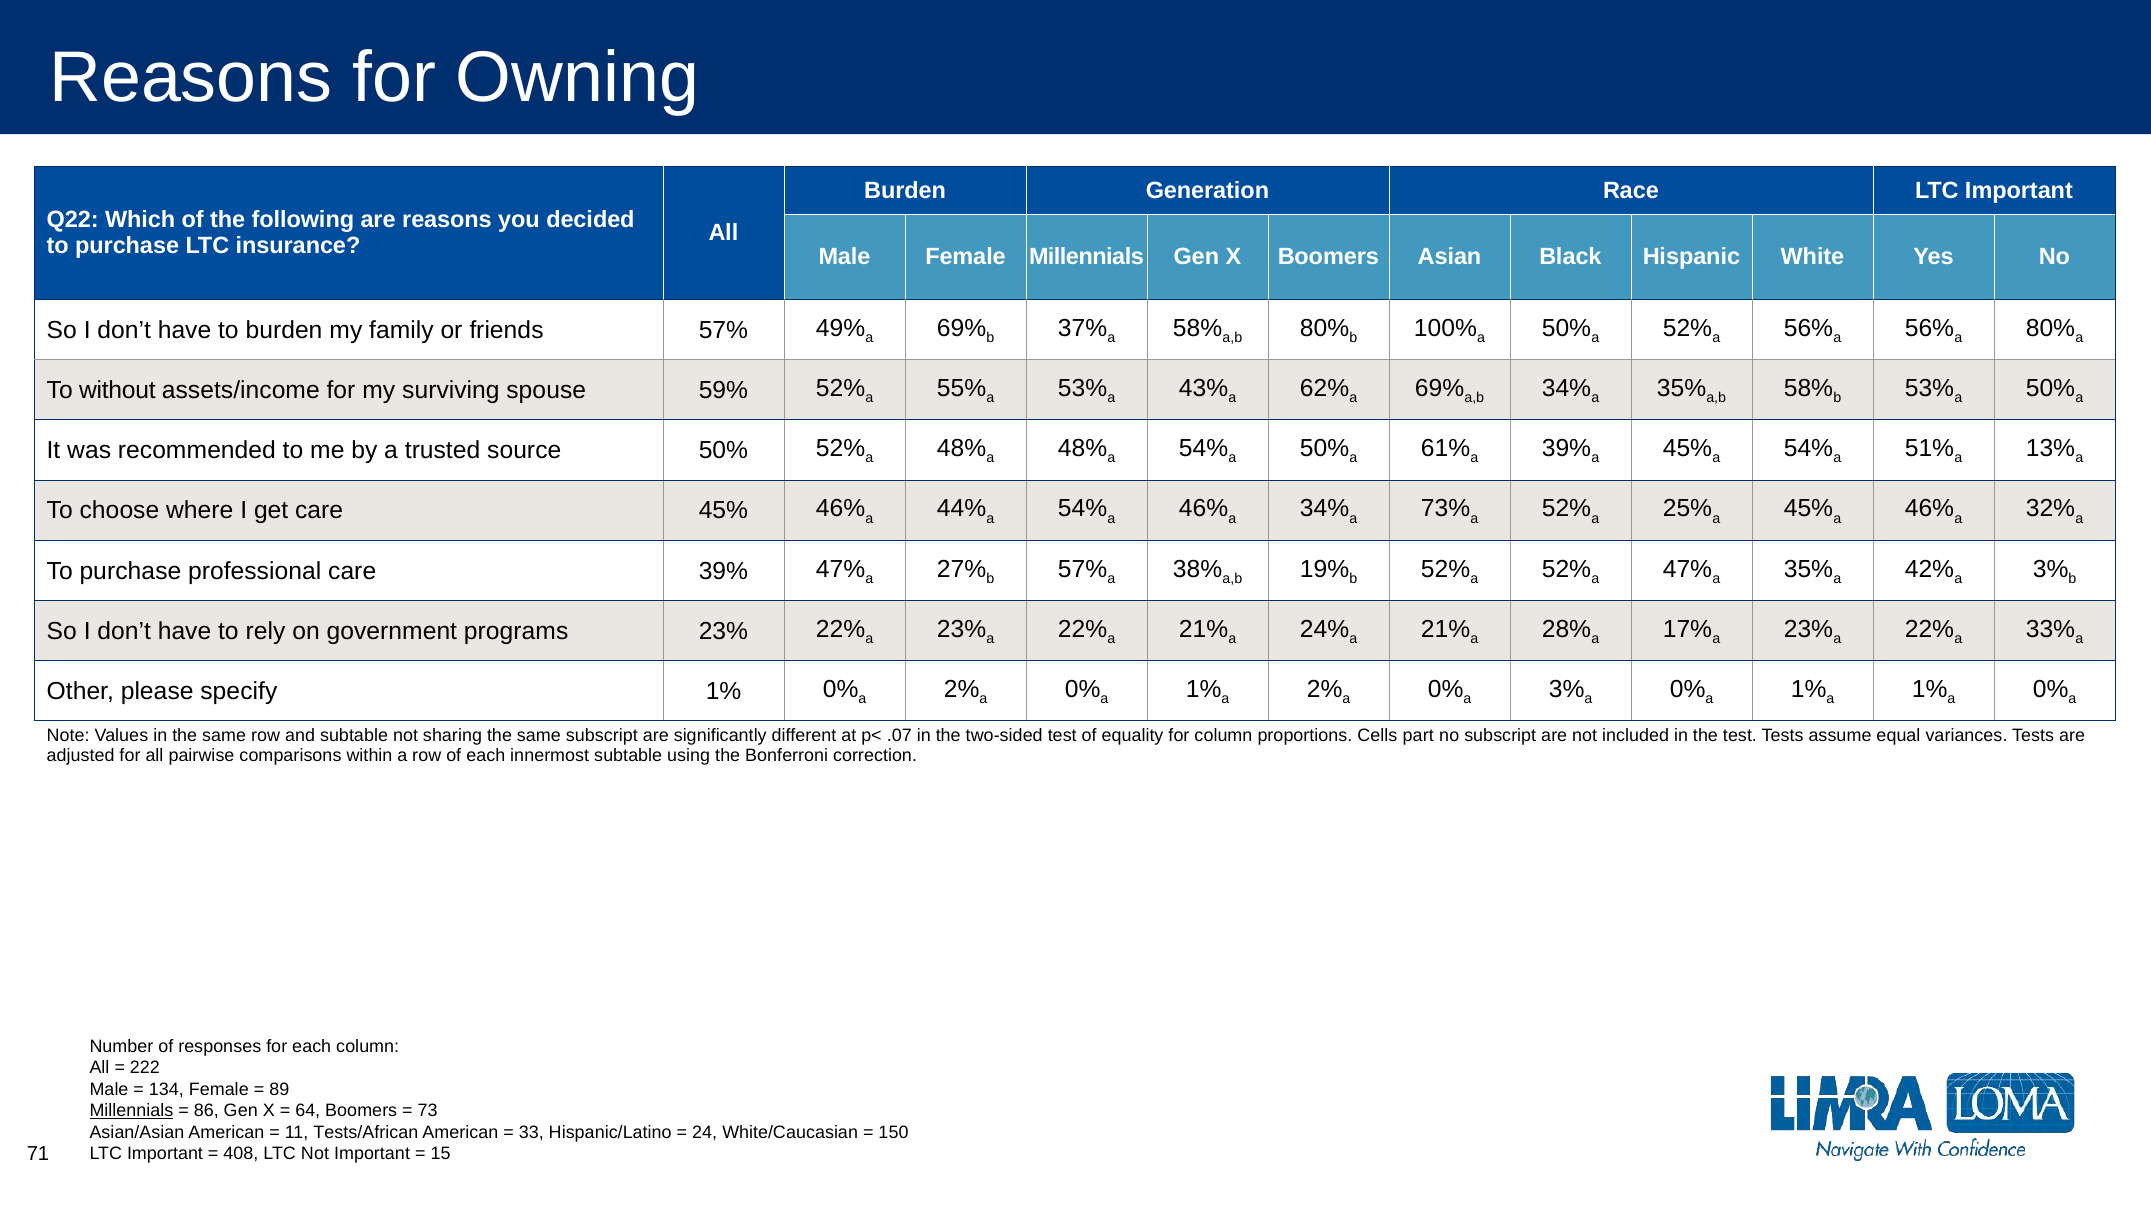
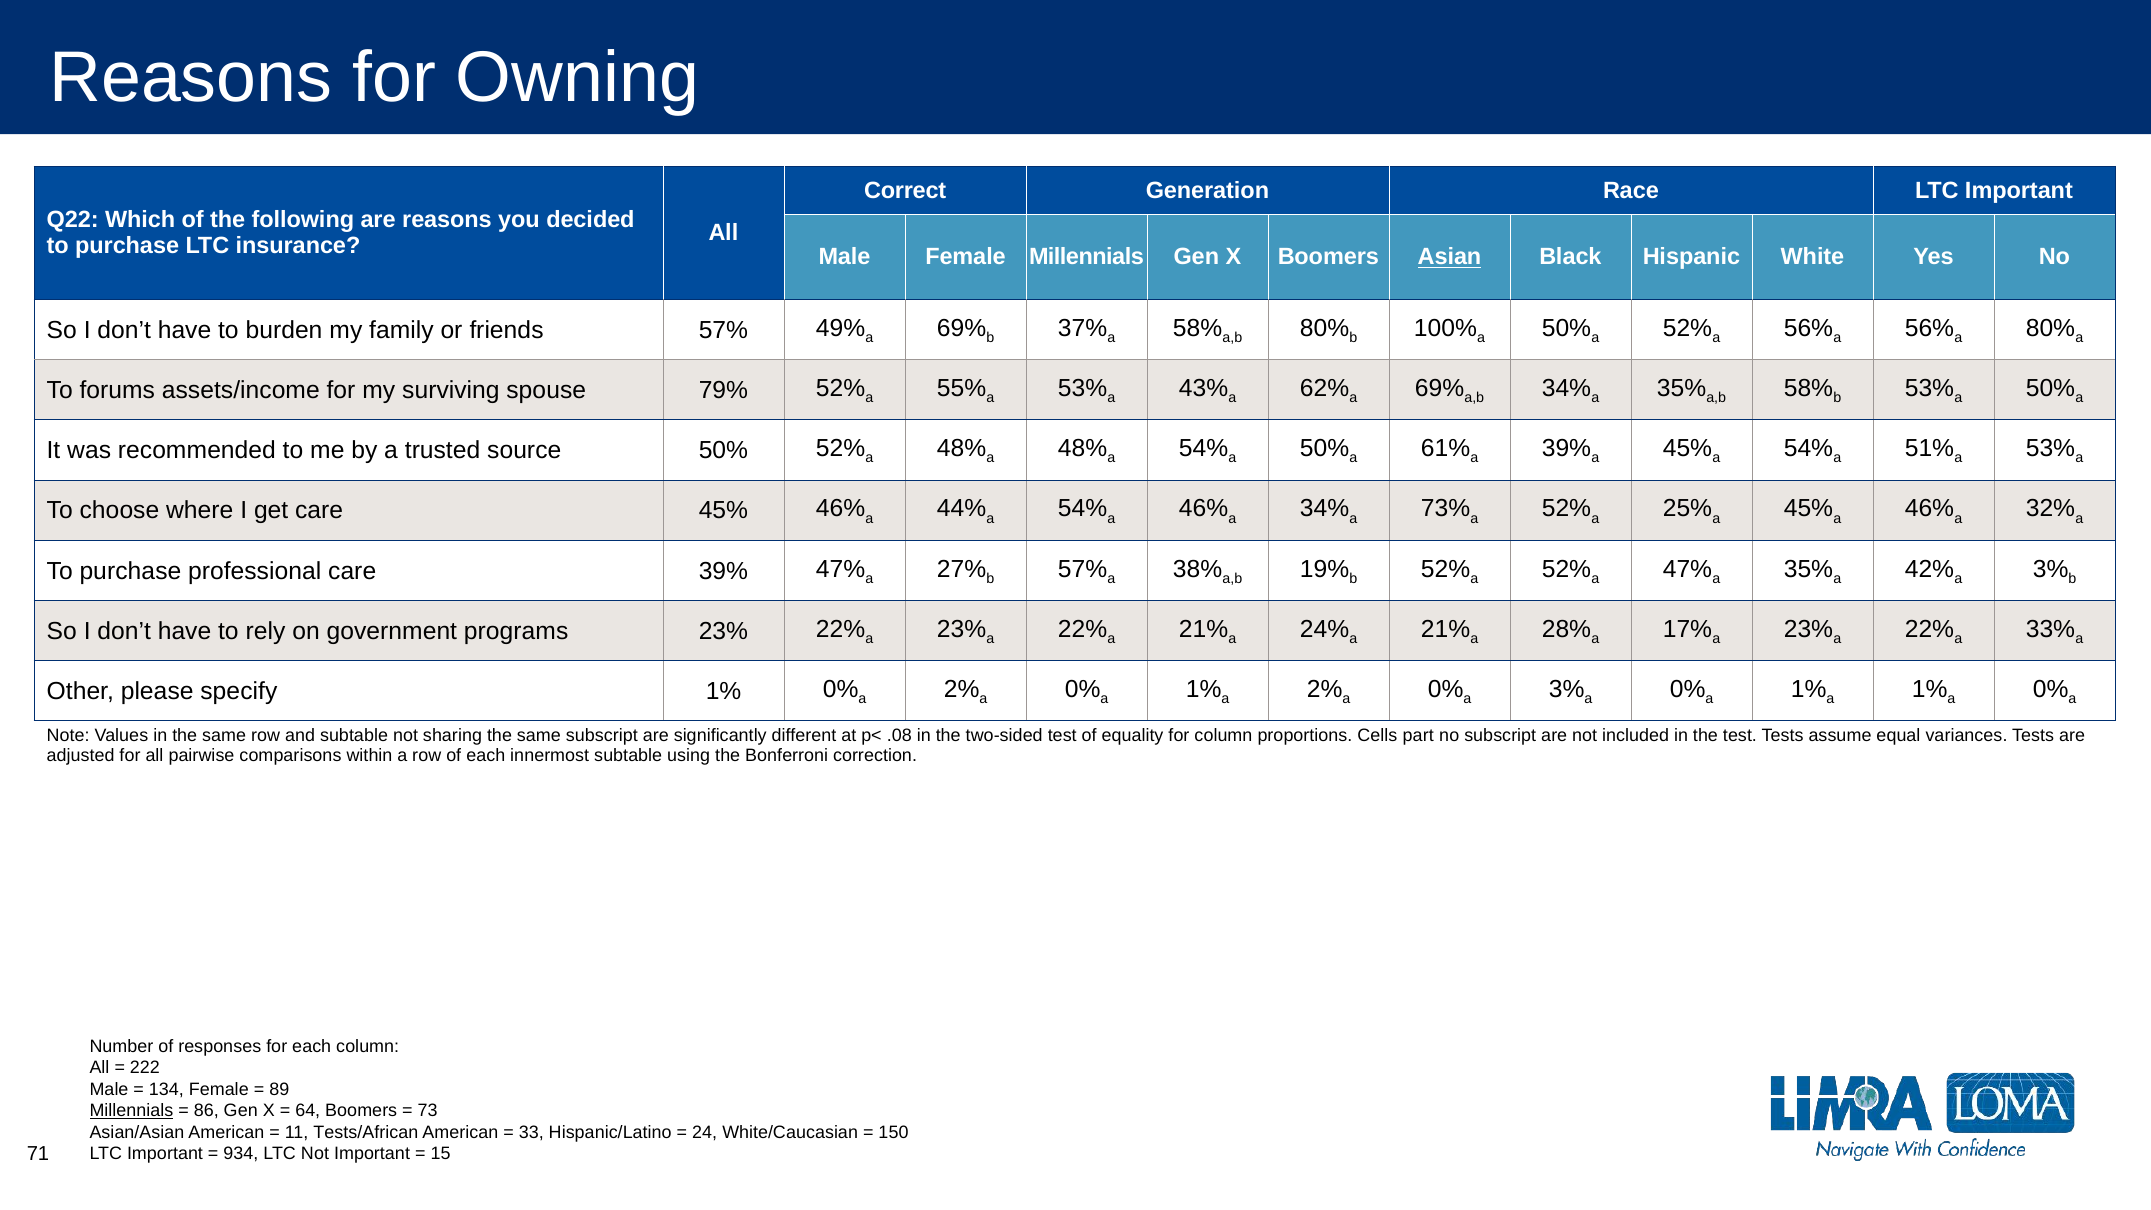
Burden: Burden -> Correct (905, 191)
Asian underline: none -> present (1450, 257)
without: without -> forums (117, 390)
59%: 59% -> 79% (723, 390)
13%: 13% -> 53% (2050, 449)
.07: .07 -> .08 (899, 736)
408: 408 -> 934 (241, 1154)
